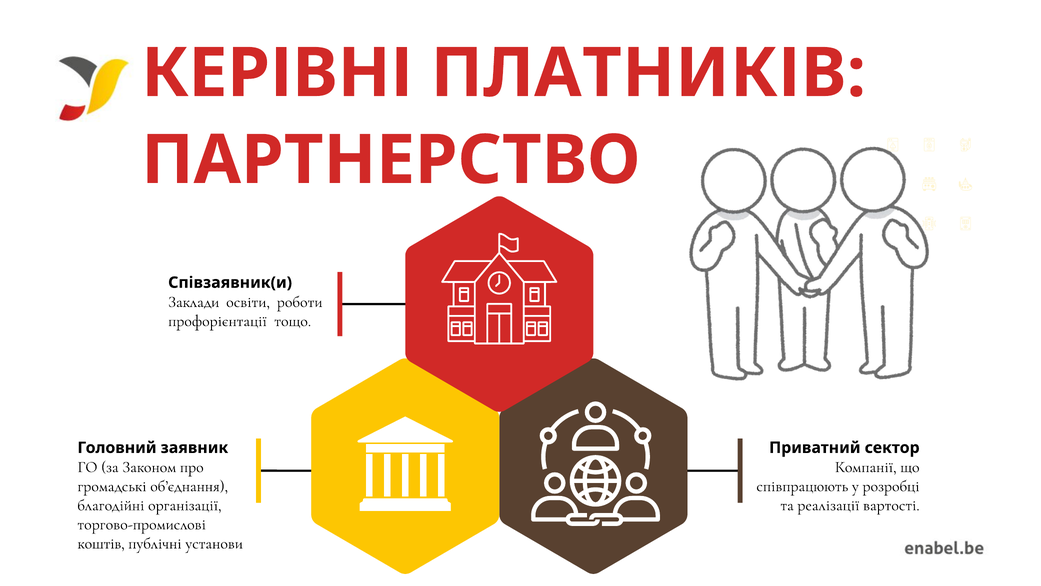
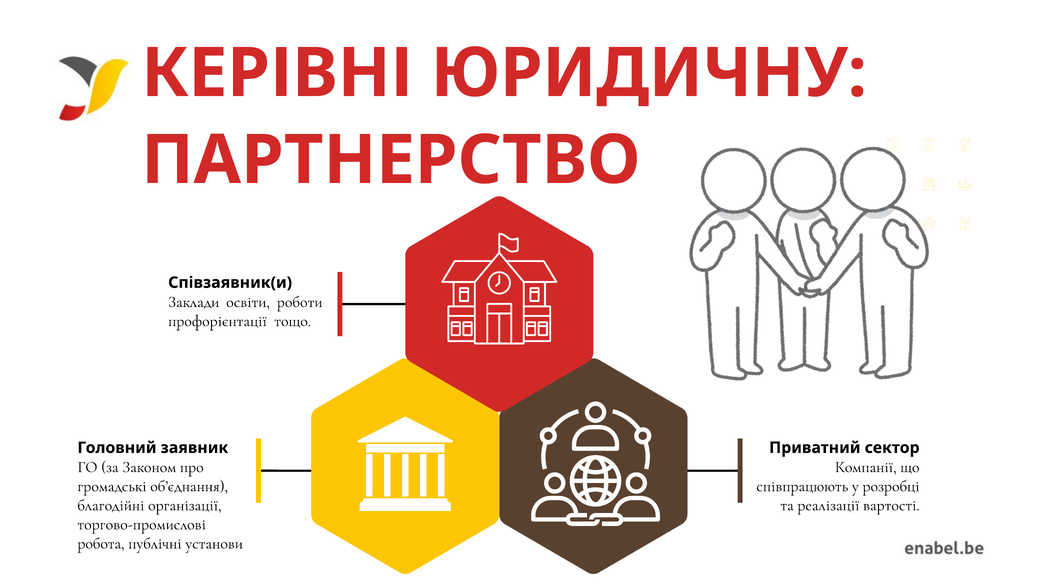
ПЛАТНИКІВ: ПЛАТНИКІВ -> ЮРИДИЧНУ (649, 73)
коштів: коштів -> робота (101, 543)
